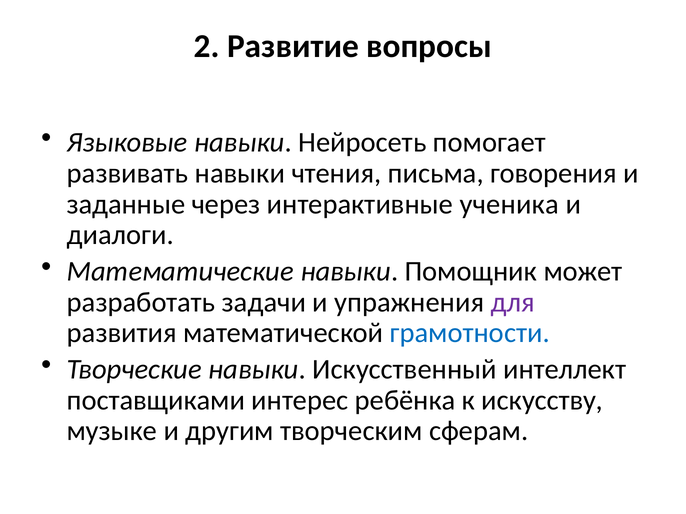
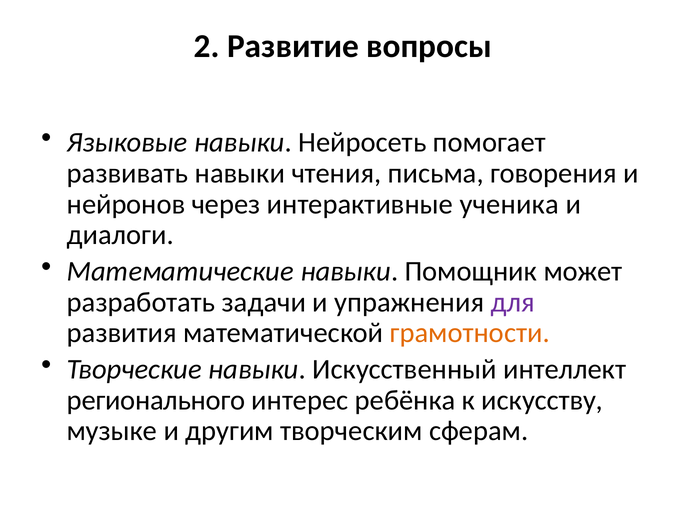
заданные: заданные -> нейронов (126, 204)
грамотности colour: blue -> orange (470, 333)
поставщиками: поставщиками -> регионального (156, 401)
